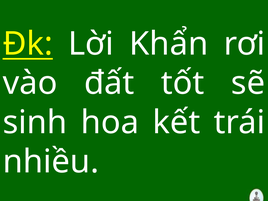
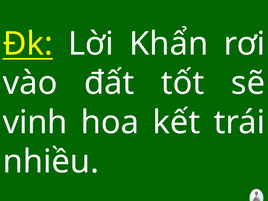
sinh: sinh -> vinh (35, 122)
